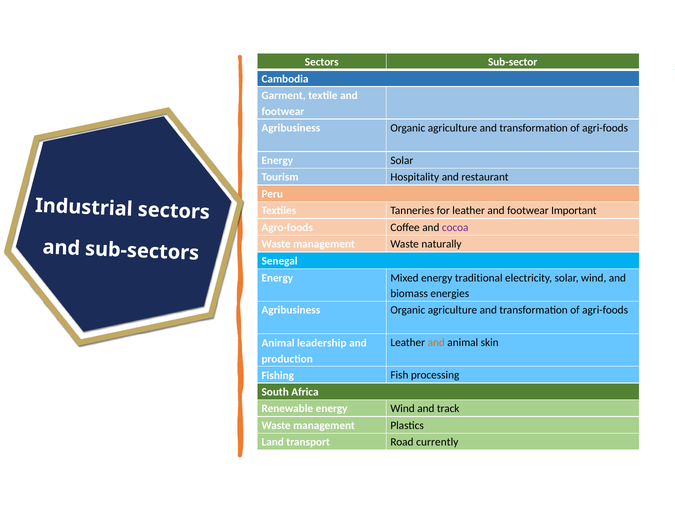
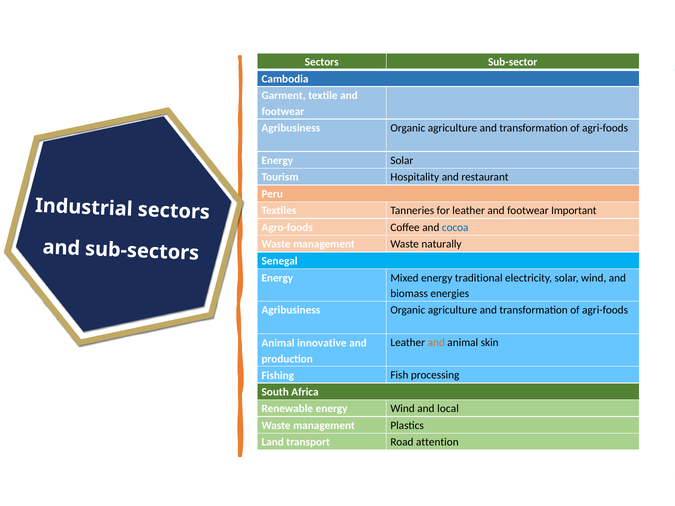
cocoa colour: purple -> blue (455, 228)
leadership: leadership -> innovative (322, 343)
track: track -> local (448, 409)
currently: currently -> attention (437, 442)
